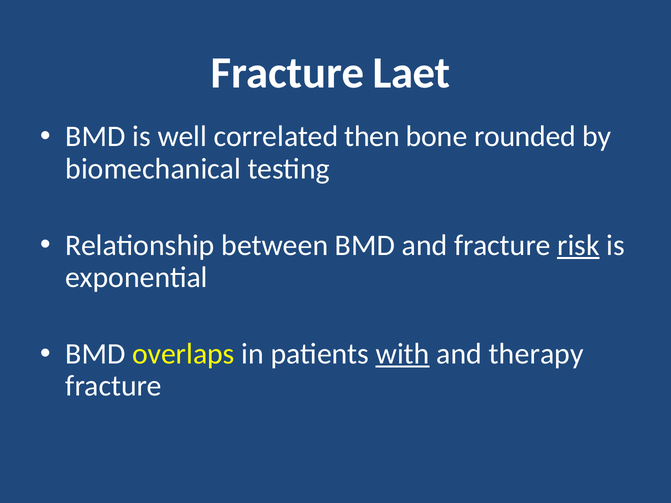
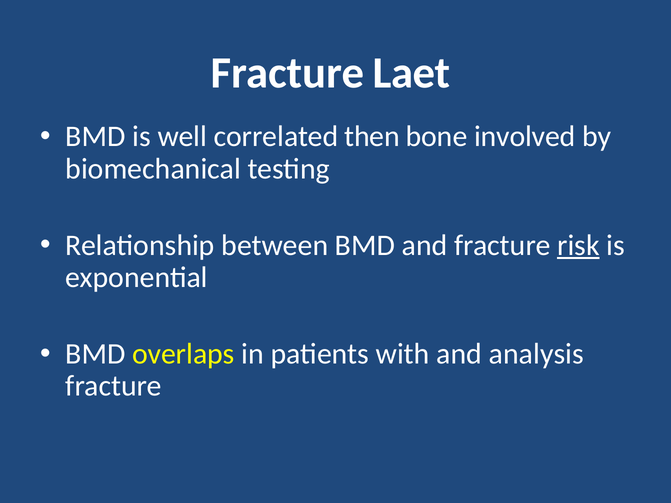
rounded: rounded -> involved (525, 137)
with underline: present -> none (403, 354)
therapy: therapy -> analysis (536, 354)
